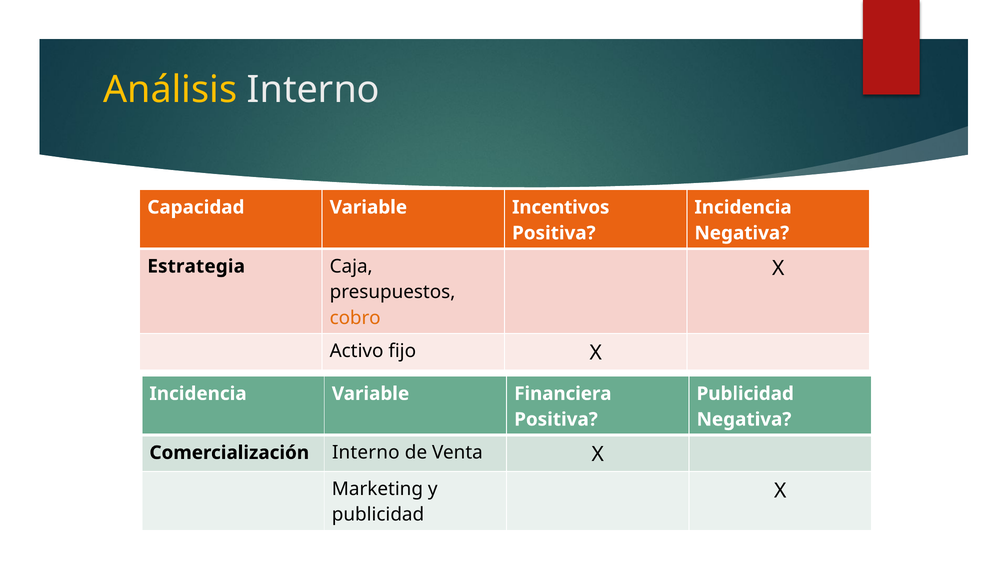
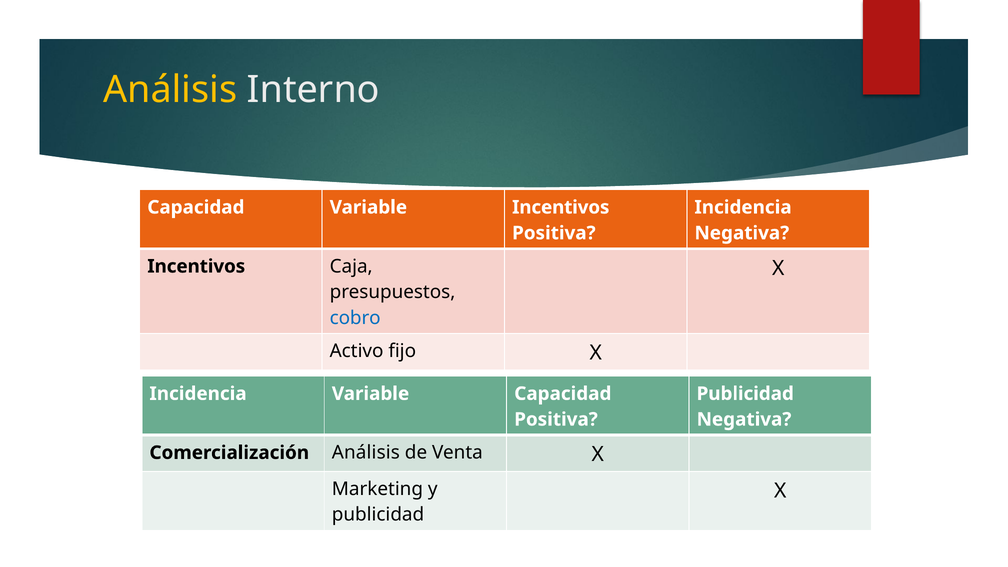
Estrategia: Estrategia -> Incentivos (196, 266)
cobro colour: orange -> blue (355, 318)
Variable Financiera: Financiera -> Capacidad (563, 394)
Comercialización Interno: Interno -> Análisis (366, 453)
